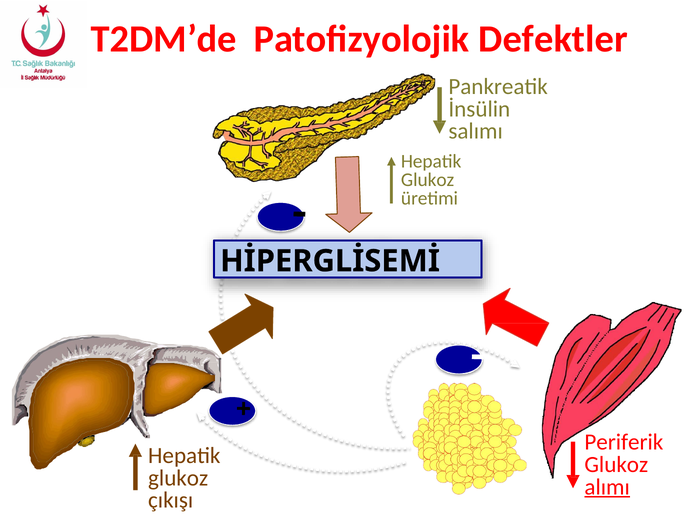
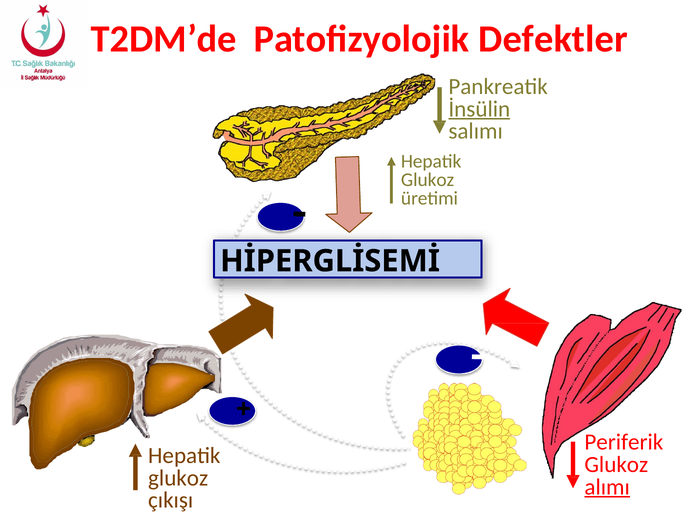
İnsülin underline: none -> present (479, 109)
